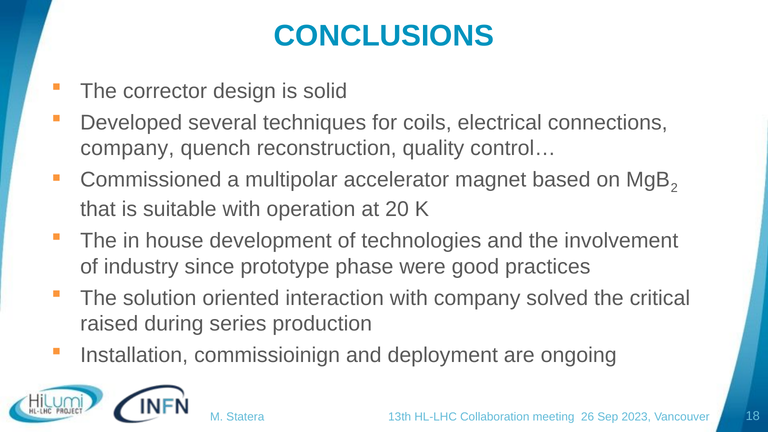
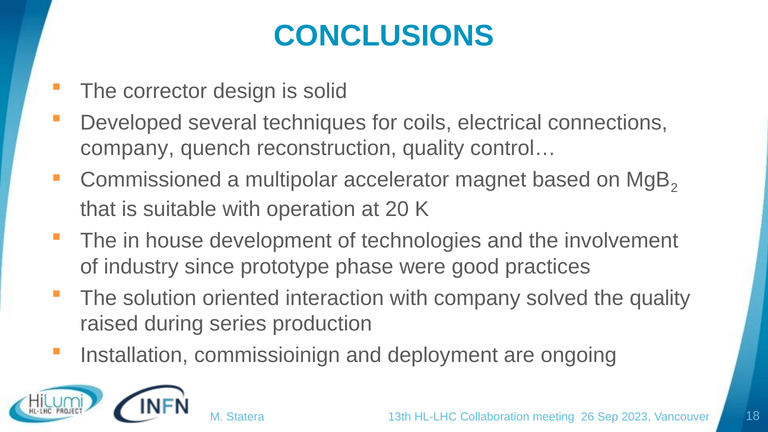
the critical: critical -> quality (660, 298)
